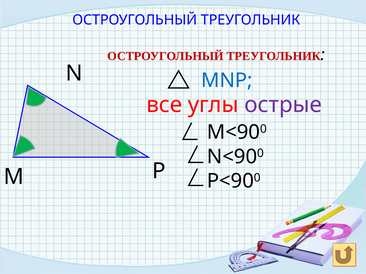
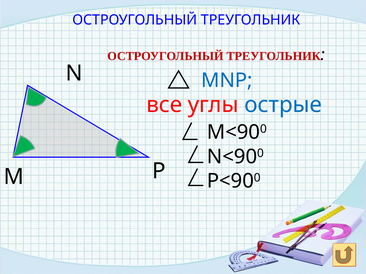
острые colour: purple -> blue (283, 105)
